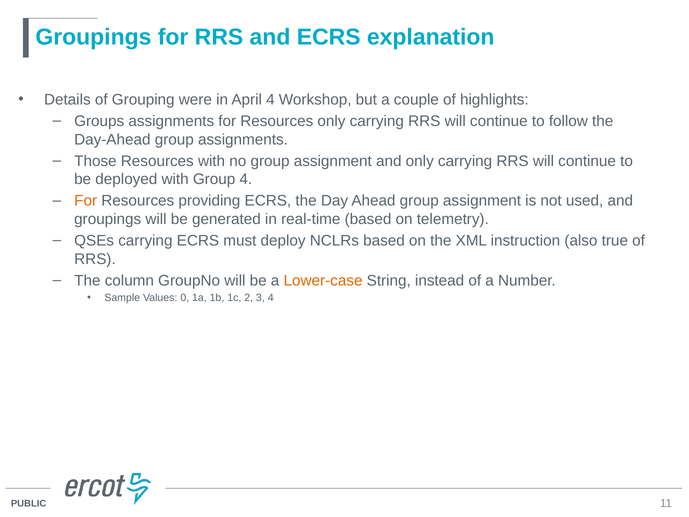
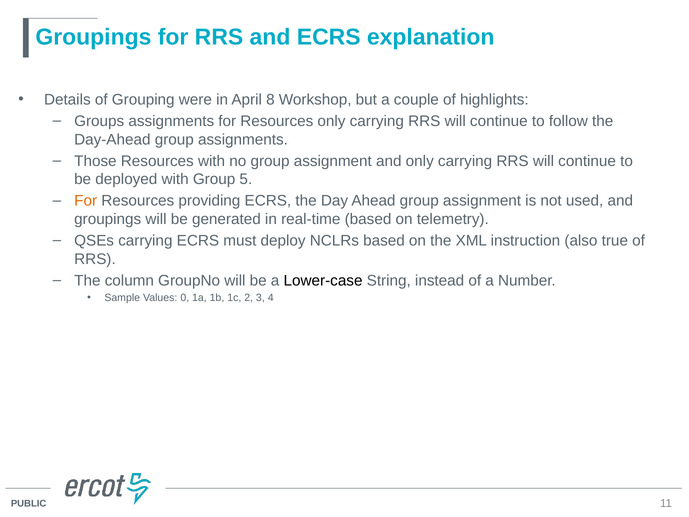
April 4: 4 -> 8 (270, 100)
Group 4: 4 -> 5 (246, 179)
Lower-case colour: orange -> black (323, 280)
